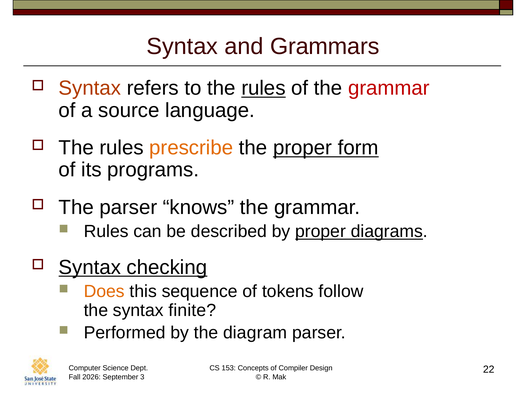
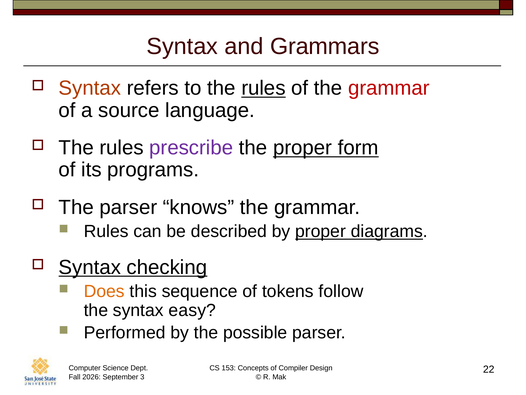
prescribe colour: orange -> purple (191, 148)
finite: finite -> easy (192, 310)
diagram: diagram -> possible (255, 332)
